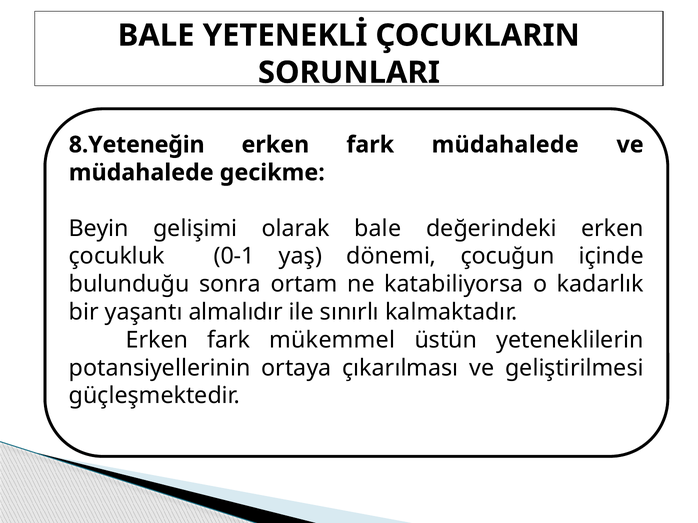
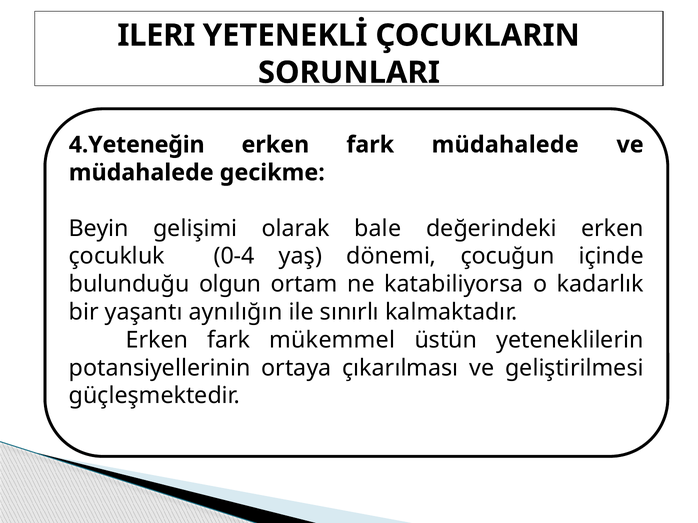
BALE: BALE -> ILERI (156, 35)
8.Yeteneğin: 8.Yeteneğin -> 4.Yeteneğin (137, 145)
0-1: 0-1 -> 0-4 (234, 257)
sonra: sonra -> olgun (230, 284)
almalıdır: almalıdır -> aynılığın (236, 312)
